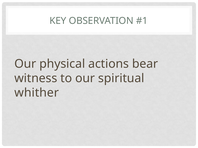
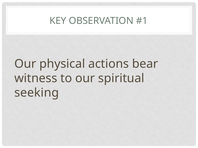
whither: whither -> seeking (37, 93)
